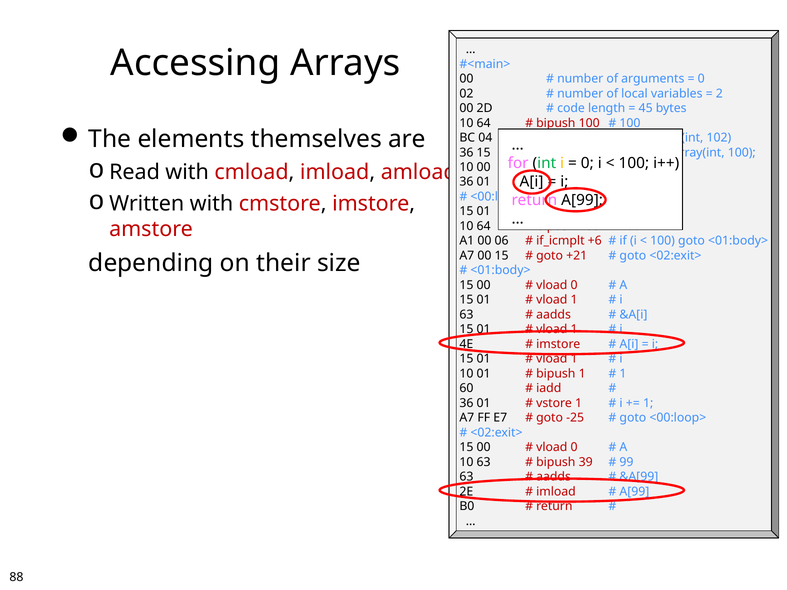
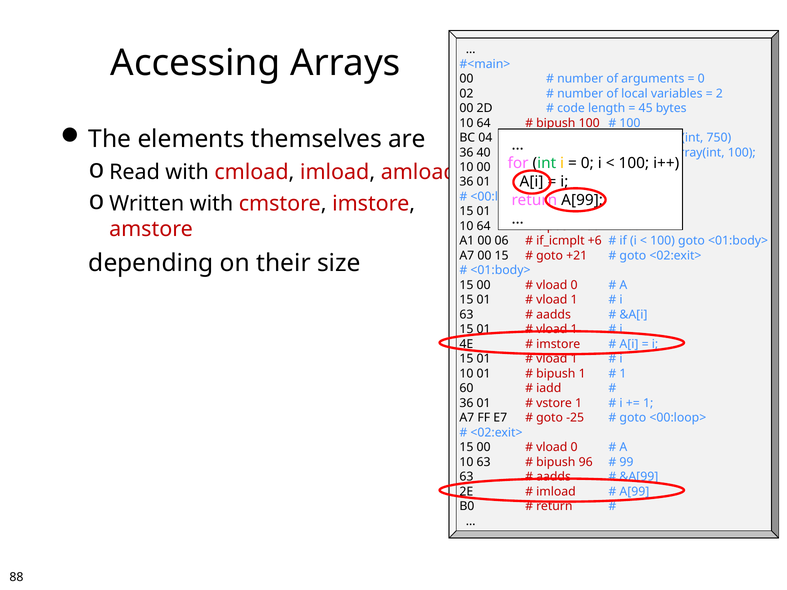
102: 102 -> 750 (719, 138)
36 15: 15 -> 40 (484, 153)
39: 39 -> 96 (586, 462)
